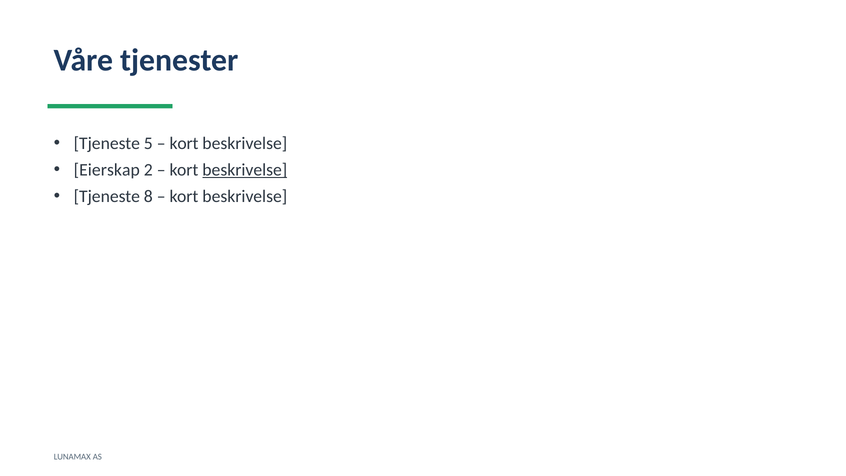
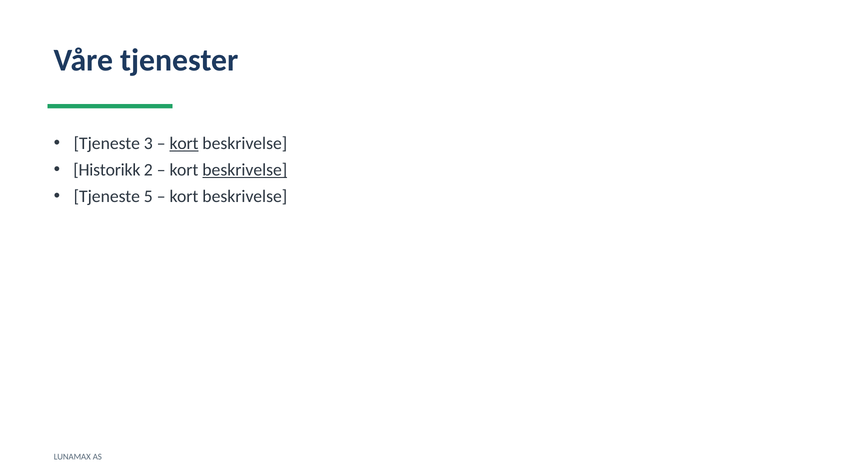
5: 5 -> 3 (148, 143)
kort underline: none -> present (184, 143)
Eierskap: Eierskap -> Historikk (107, 170)
8: 8 -> 5 (148, 196)
